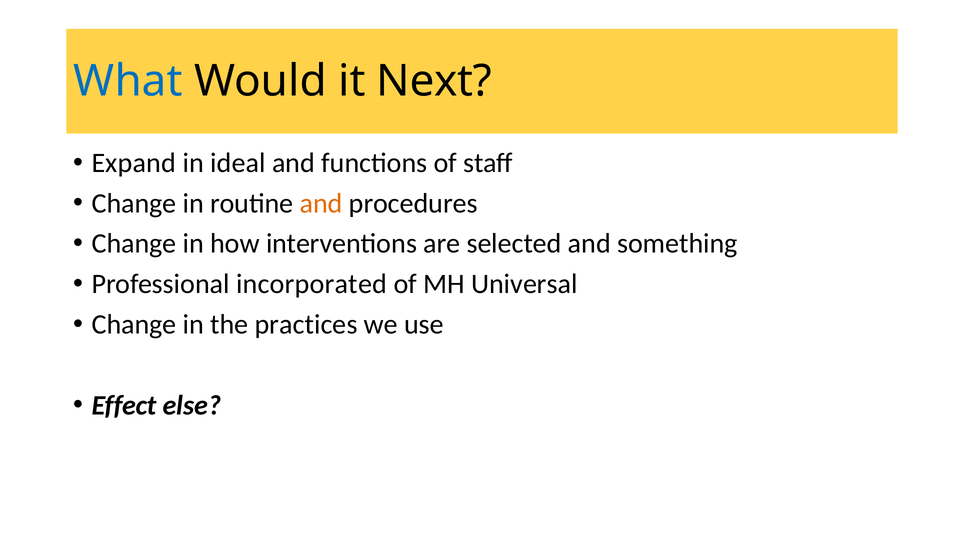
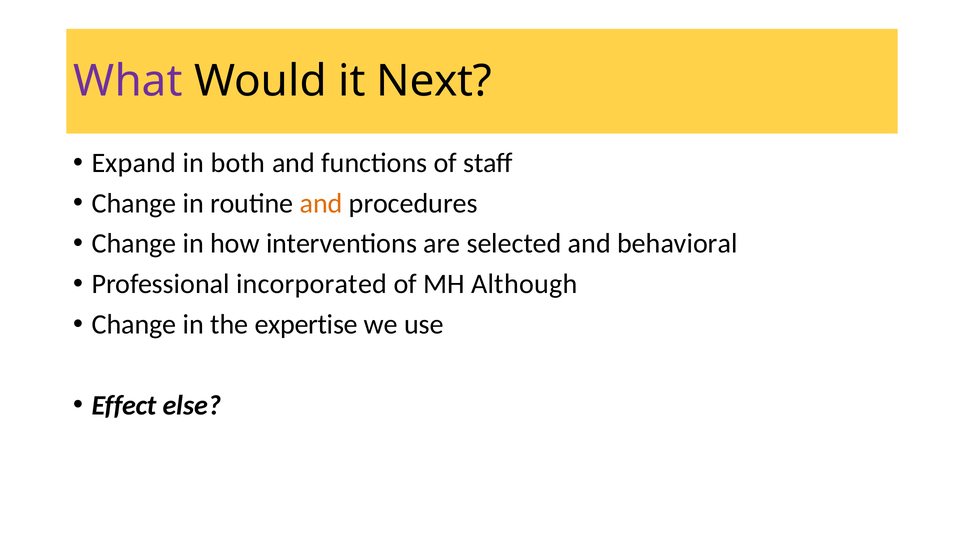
What colour: blue -> purple (128, 81)
ideal: ideal -> both (238, 163)
something: something -> behavioral (677, 244)
Universal: Universal -> Although (524, 284)
practices: practices -> expertise (306, 325)
